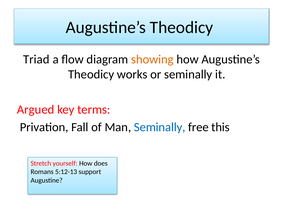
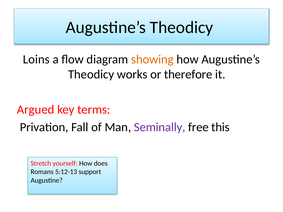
Triad: Triad -> Loins (36, 59)
or seminally: seminally -> therefore (188, 74)
Seminally colour: blue -> purple (160, 127)
